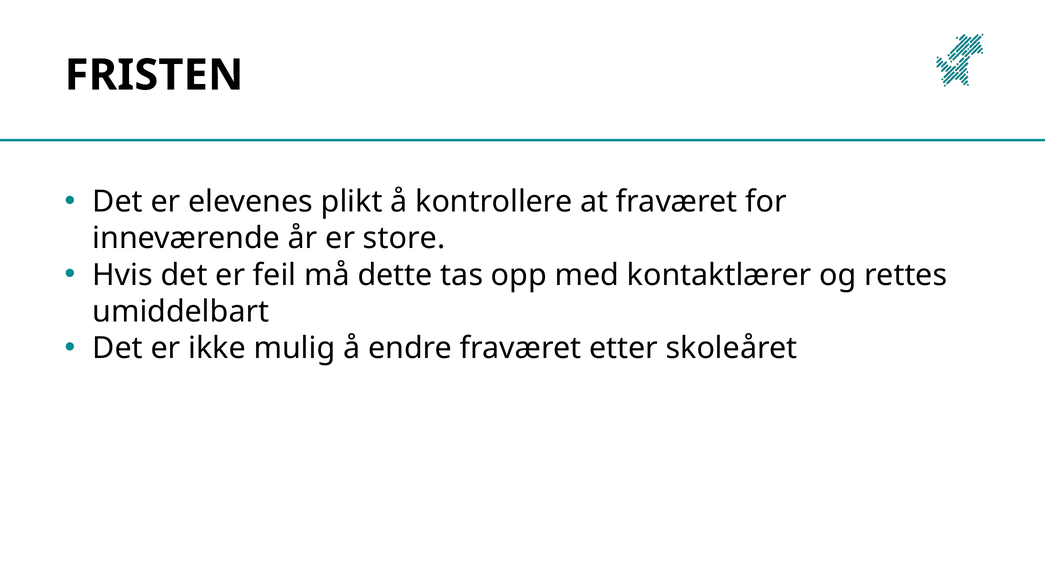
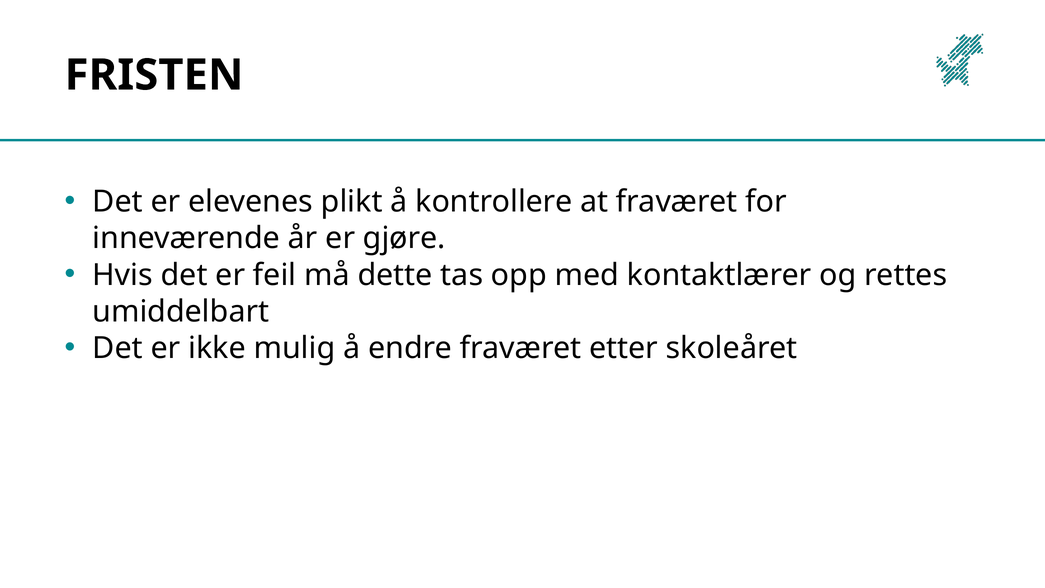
store: store -> gjøre (404, 238)
